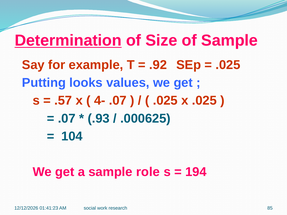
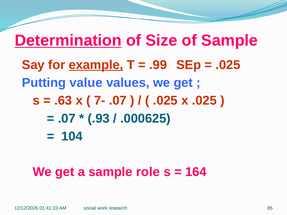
example underline: none -> present (96, 65)
.92: .92 -> .99 (158, 65)
looks: looks -> value (86, 83)
.57: .57 -> .63 (63, 101)
4-: 4- -> 7- (100, 101)
194: 194 -> 164 (196, 172)
